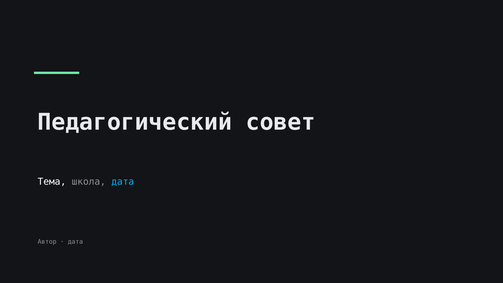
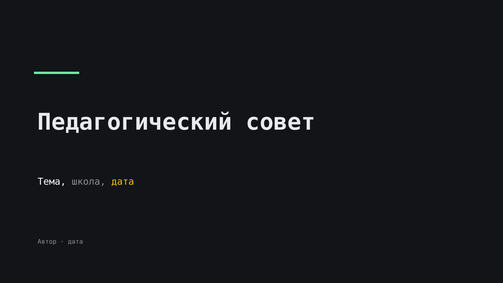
дата colour: light blue -> yellow (123, 182)
